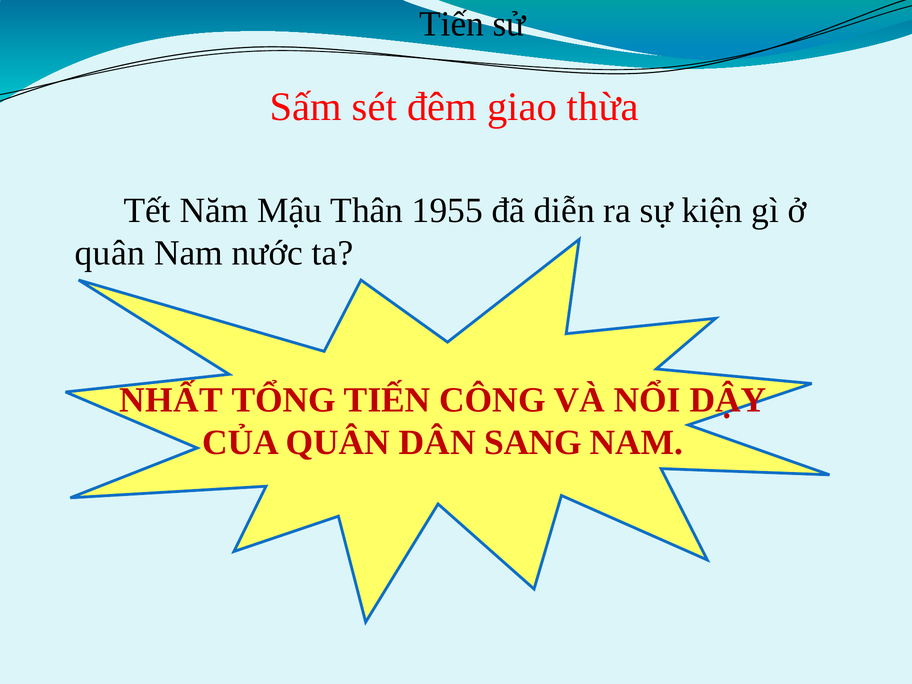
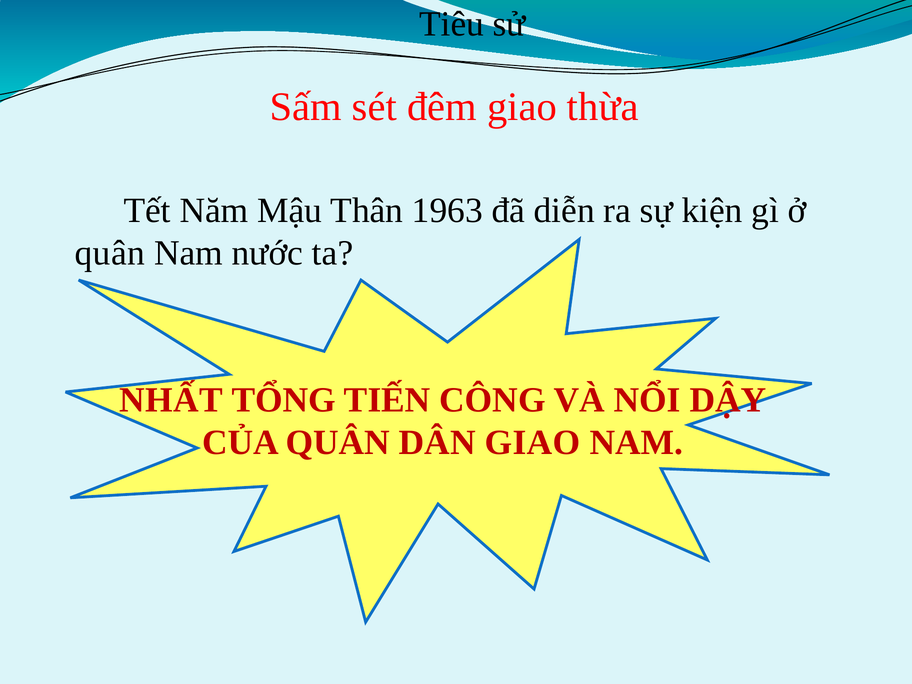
Tiến: Tiến -> Tiêu (452, 24)
1955: 1955 -> 1963 (447, 210)
DÂN SANG: SANG -> GIAO (533, 443)
